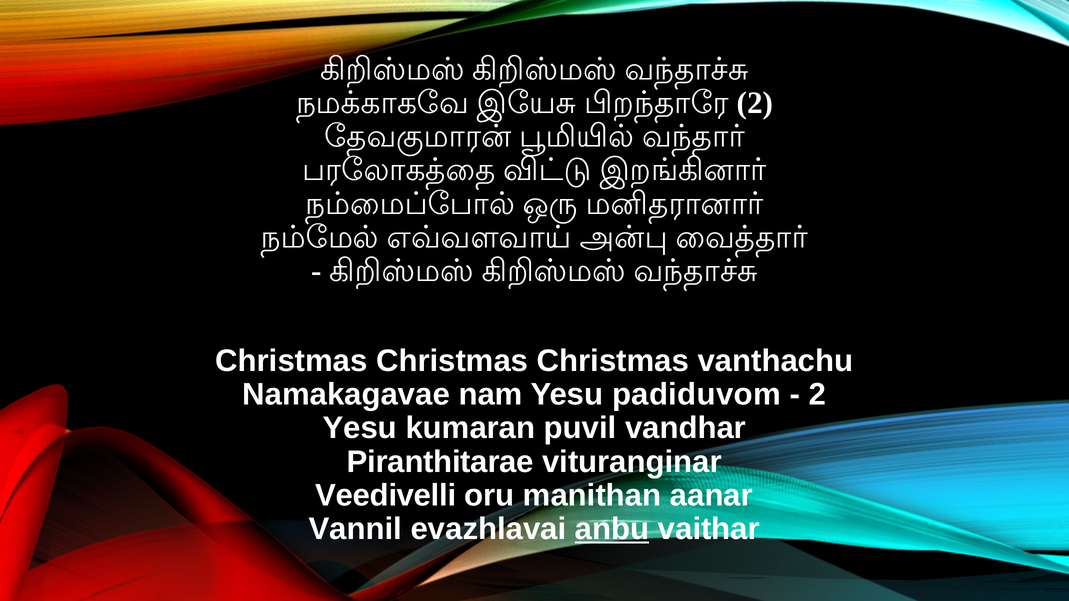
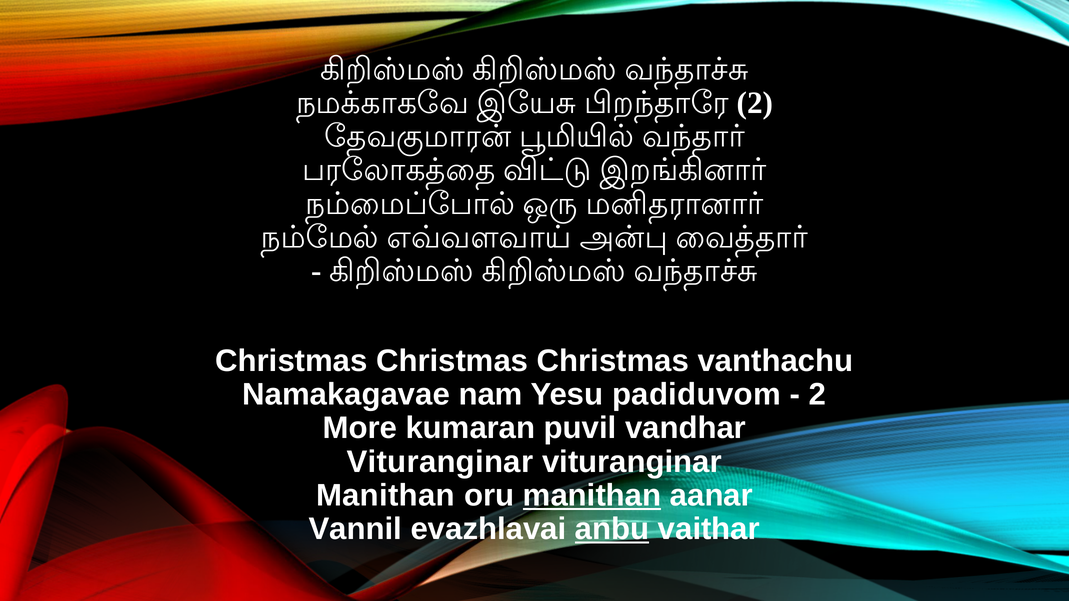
Yesu: Yesu -> More (360, 428)
Piranthitarae: Piranthitarae -> Vituranginar (440, 462)
Veedivelli: Veedivelli -> Manithan (385, 496)
manithan underline: none -> present (592, 496)
